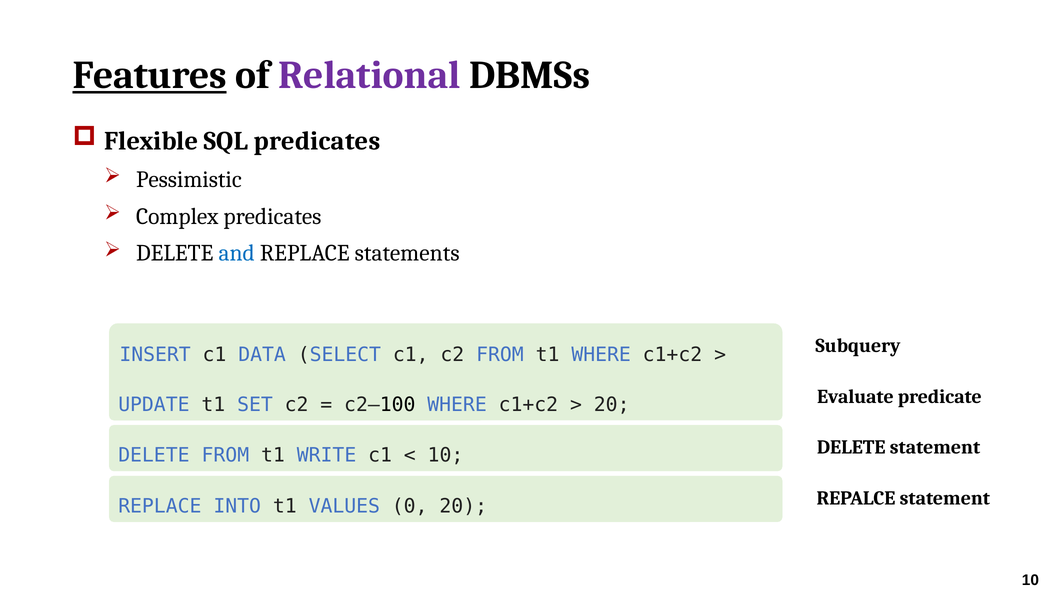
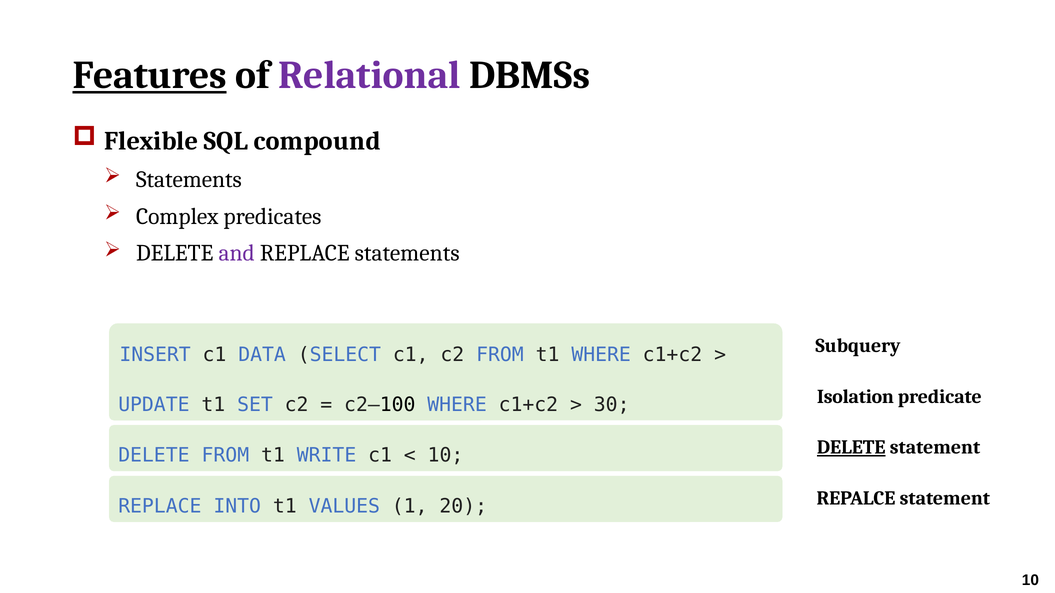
SQL predicates: predicates -> compound (317, 141)
Pessimistic: Pessimistic -> Statements (189, 180)
and colour: blue -> purple (237, 253)
Evaluate: Evaluate -> Isolation (855, 397)
20: 20 -> 30 (612, 405)
DELETE underline: none -> present (851, 448)
0: 0 -> 1 (410, 507)
